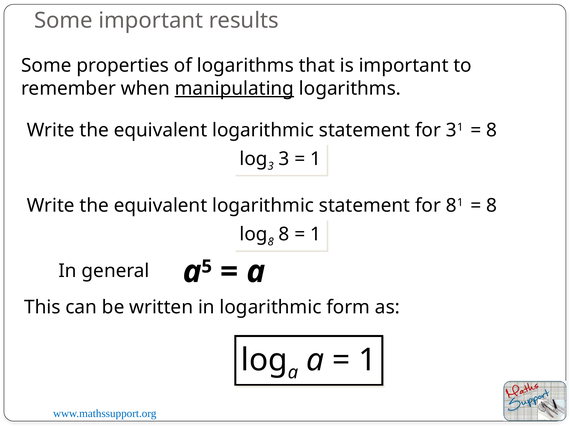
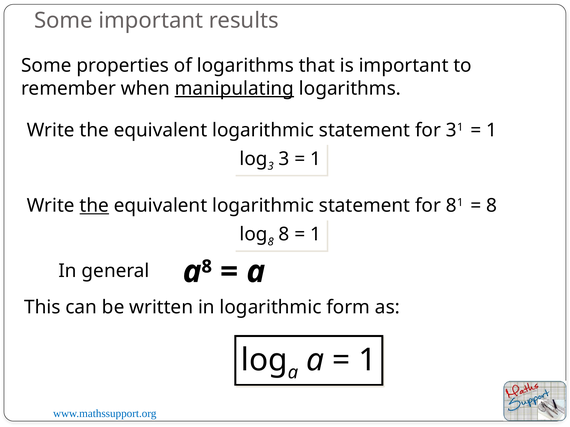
8: 8 -> 1 (492, 130)
the underline: none -> present (94, 206)
a 5: 5 -> 8 (207, 267)
